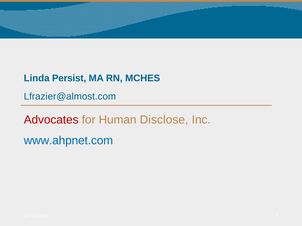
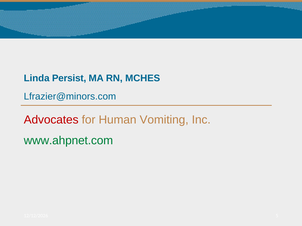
Lfrazier@almost.com: Lfrazier@almost.com -> Lfrazier@minors.com (70, 97)
Disclose: Disclose -> Vomiting (164, 120)
www.ahpnet.com colour: blue -> green (68, 141)
